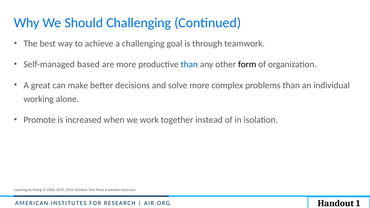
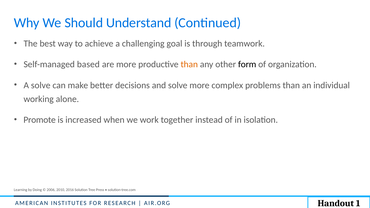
Should Challenging: Challenging -> Understand (139, 23)
than colour: blue -> orange (189, 64)
A great: great -> solve (41, 85)
